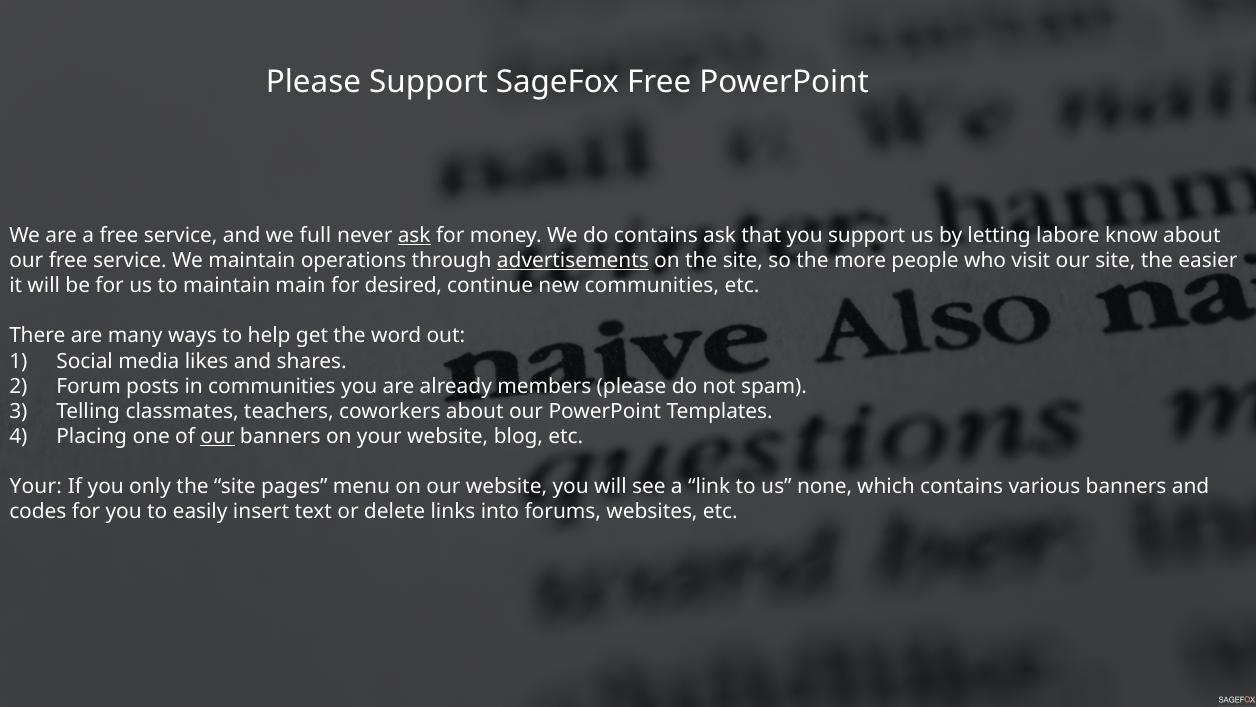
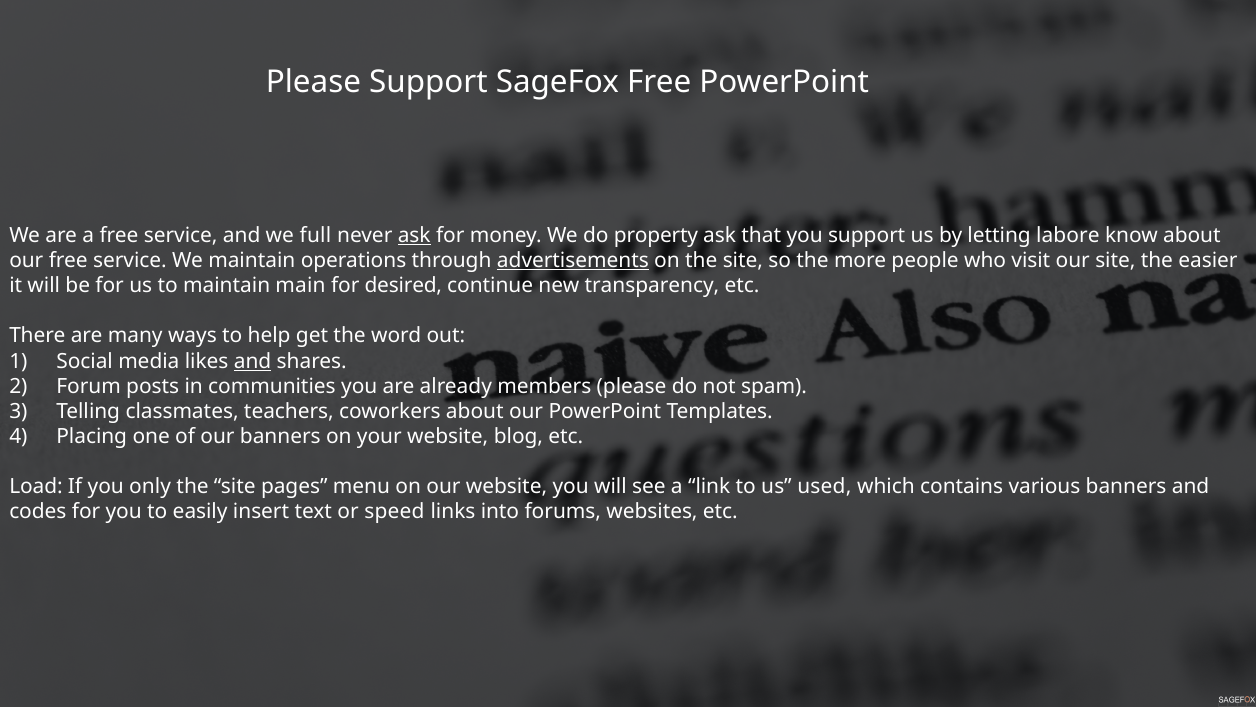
do contains: contains -> property (656, 235)
new communities: communities -> transparency (652, 286)
and underline: none -> present (253, 361)
our underline: present -> none (218, 436)
Your: Your -> Load (36, 486)
none: none -> used (824, 486)
delete: delete -> speed (394, 512)
